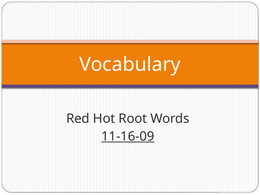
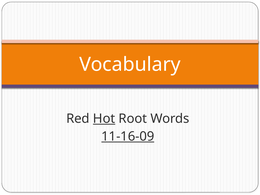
Hot underline: none -> present (104, 119)
